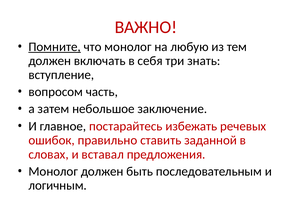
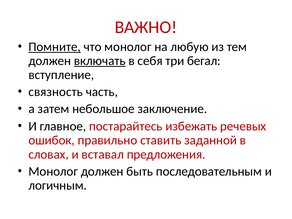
включать underline: none -> present (100, 61)
знать: знать -> бегал (204, 61)
вопросом: вопросом -> связность (56, 92)
